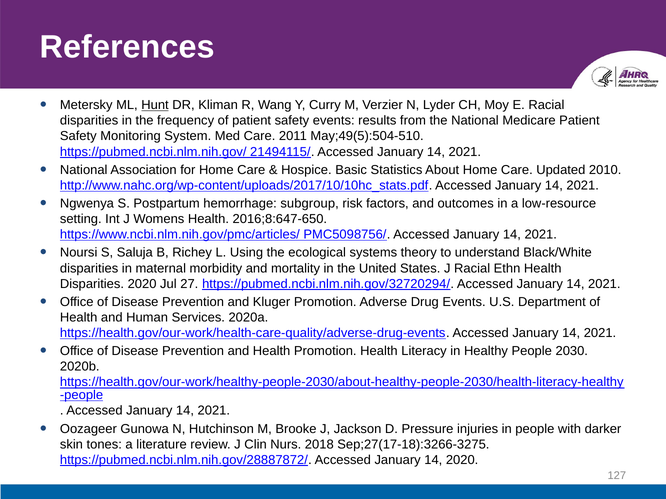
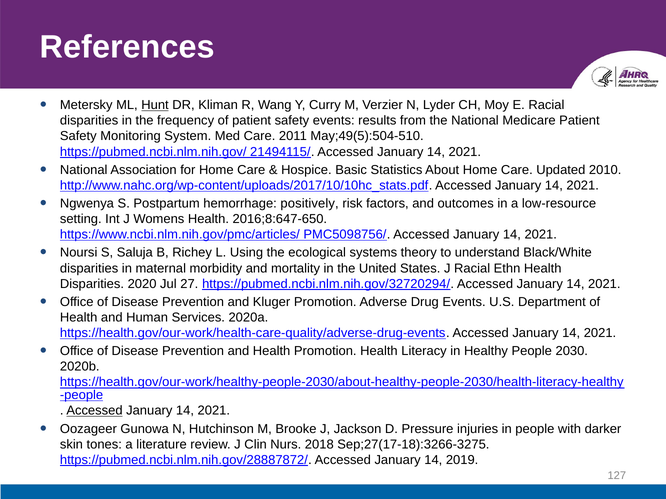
subgroup: subgroup -> positively (310, 204)
Accessed underline: none -> present (94, 411)
14 2020: 2020 -> 2019 (462, 460)
